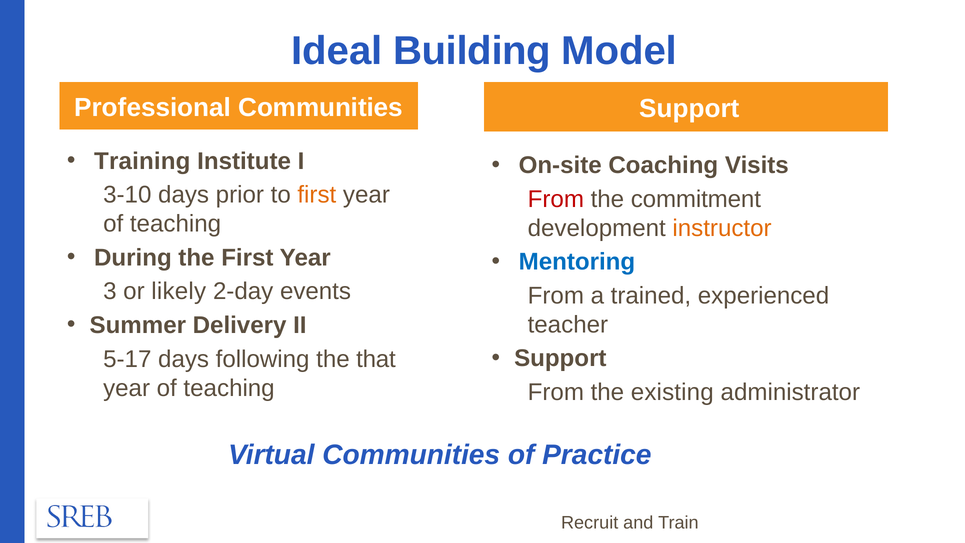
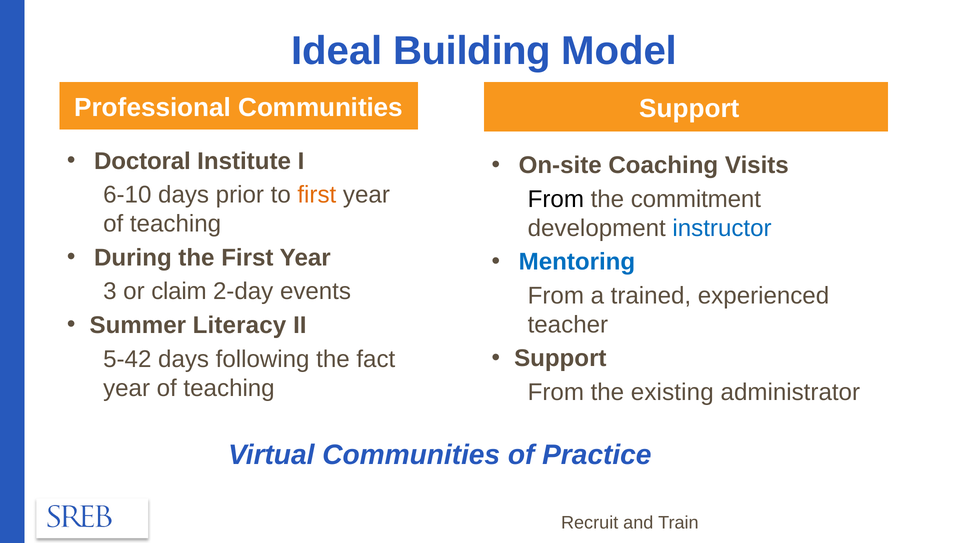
Training: Training -> Doctoral (142, 161)
3-10: 3-10 -> 6-10 (127, 195)
From colour: red -> black (556, 199)
instructor colour: orange -> blue (722, 228)
likely: likely -> claim (179, 291)
Delivery: Delivery -> Literacy (239, 325)
5-17: 5-17 -> 5-42 (127, 359)
that: that -> fact (376, 359)
